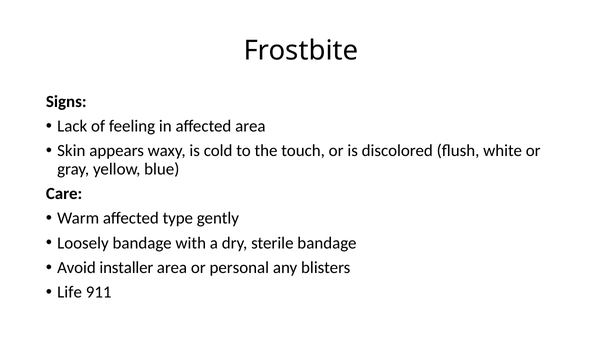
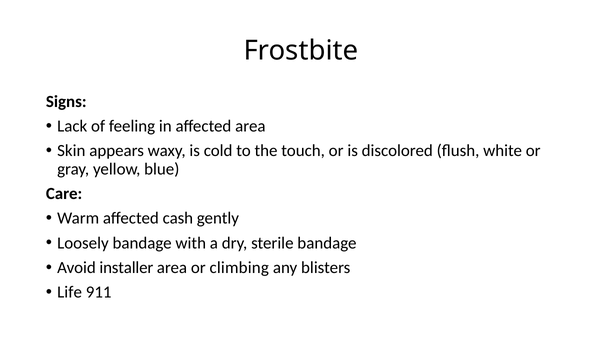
type: type -> cash (178, 218)
personal: personal -> climbing (239, 267)
